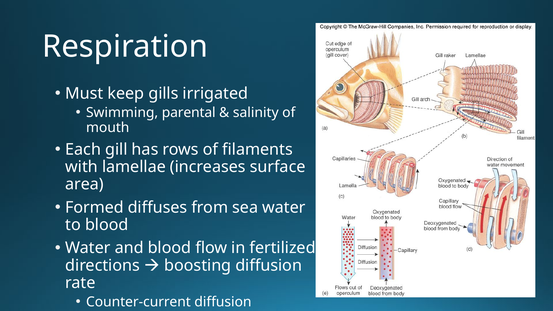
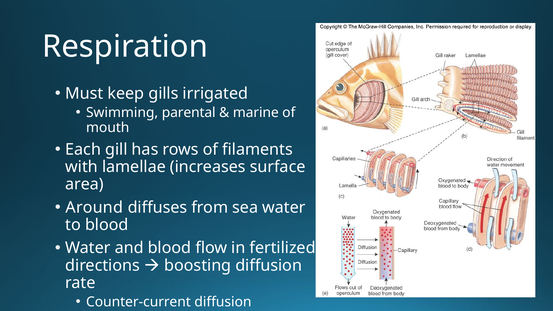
salinity: salinity -> marine (256, 113)
Formed: Formed -> Around (94, 207)
